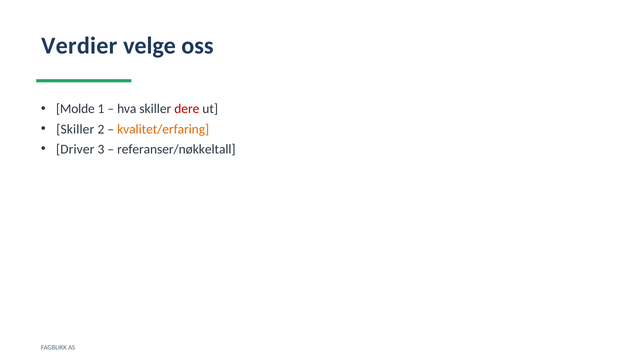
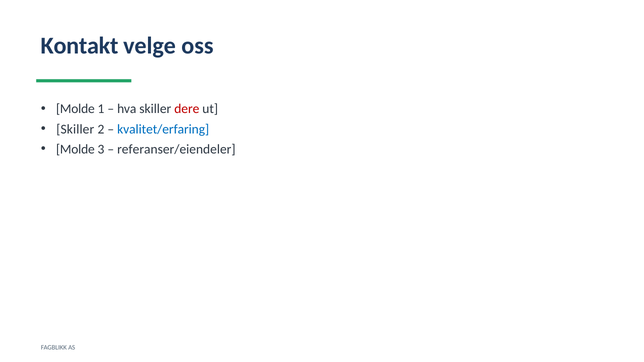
Verdier: Verdier -> Kontakt (79, 46)
kvalitet/erfaring colour: orange -> blue (163, 129)
Driver: Driver -> Molde (75, 149)
referanser/nøkkeltall: referanser/nøkkeltall -> referanser/eiendeler (176, 149)
